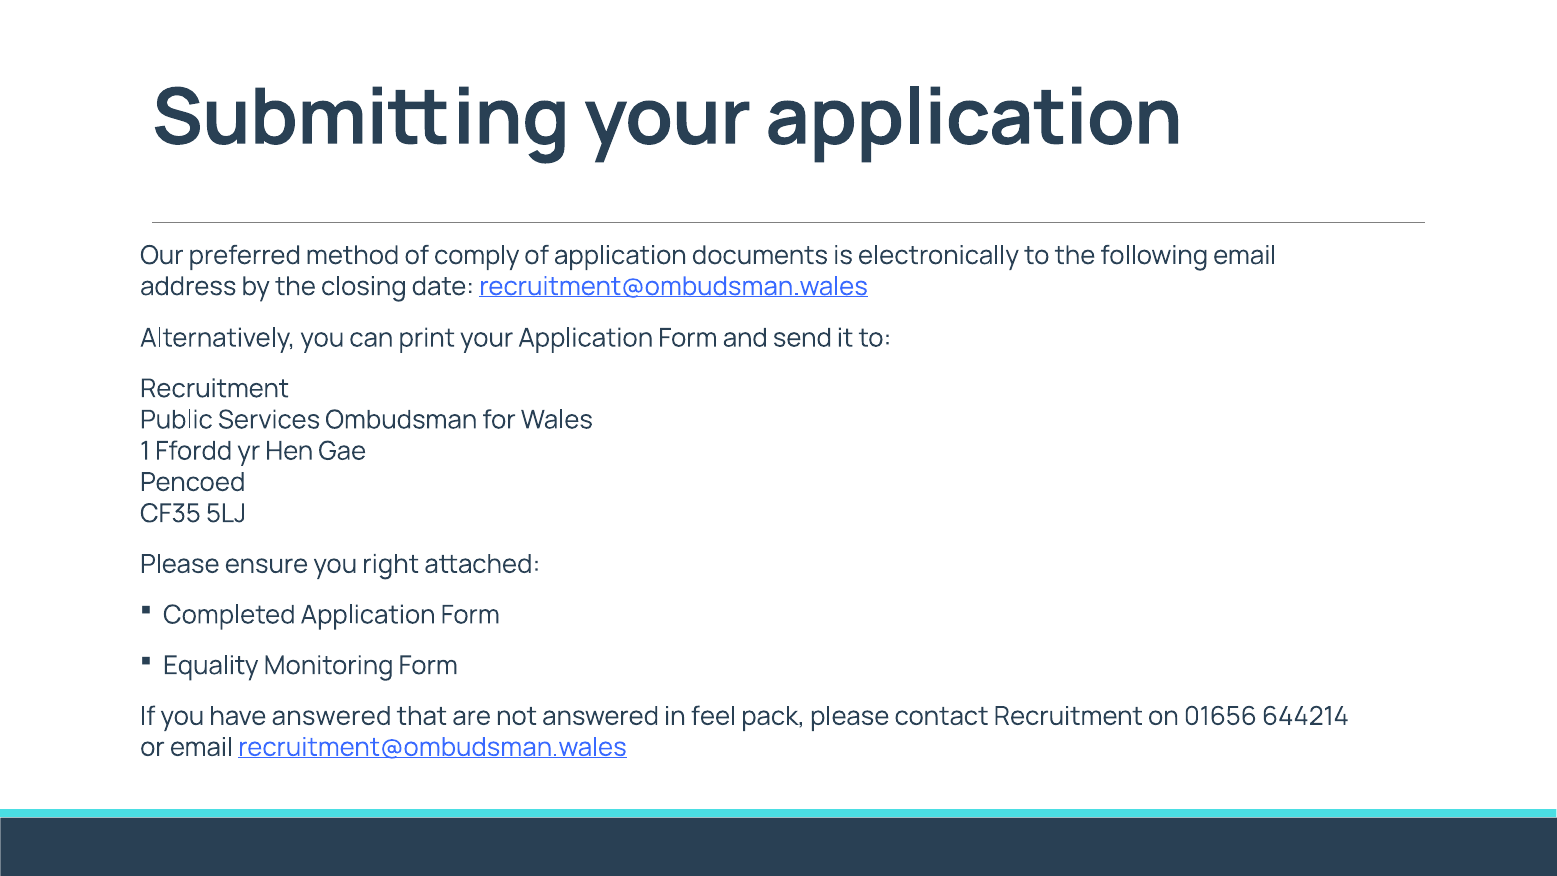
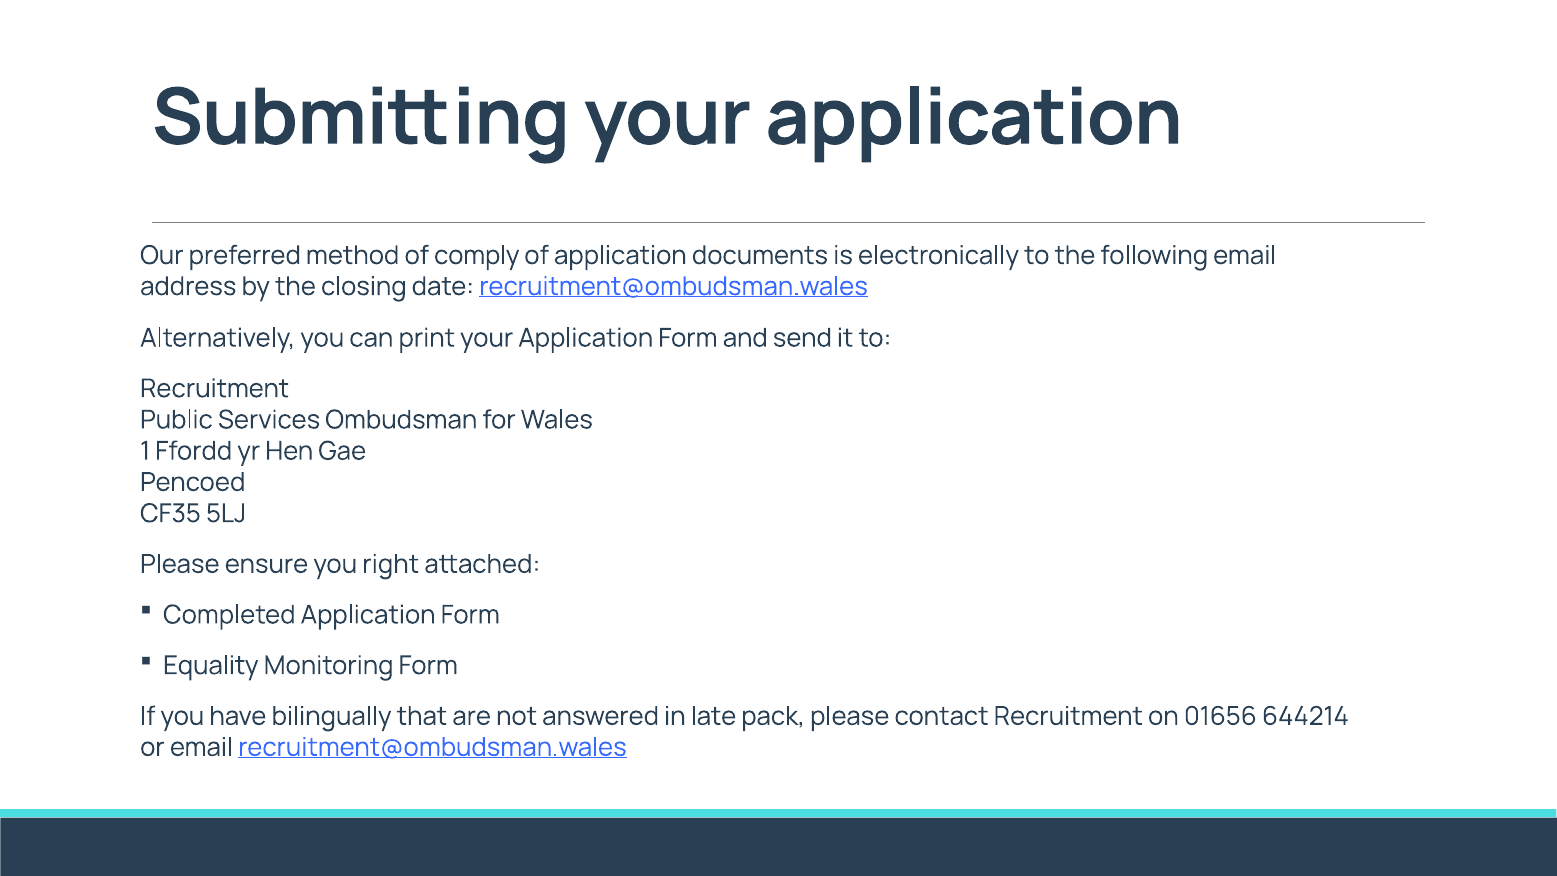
have answered: answered -> bilingually (332, 716)
feel: feel -> late (714, 716)
